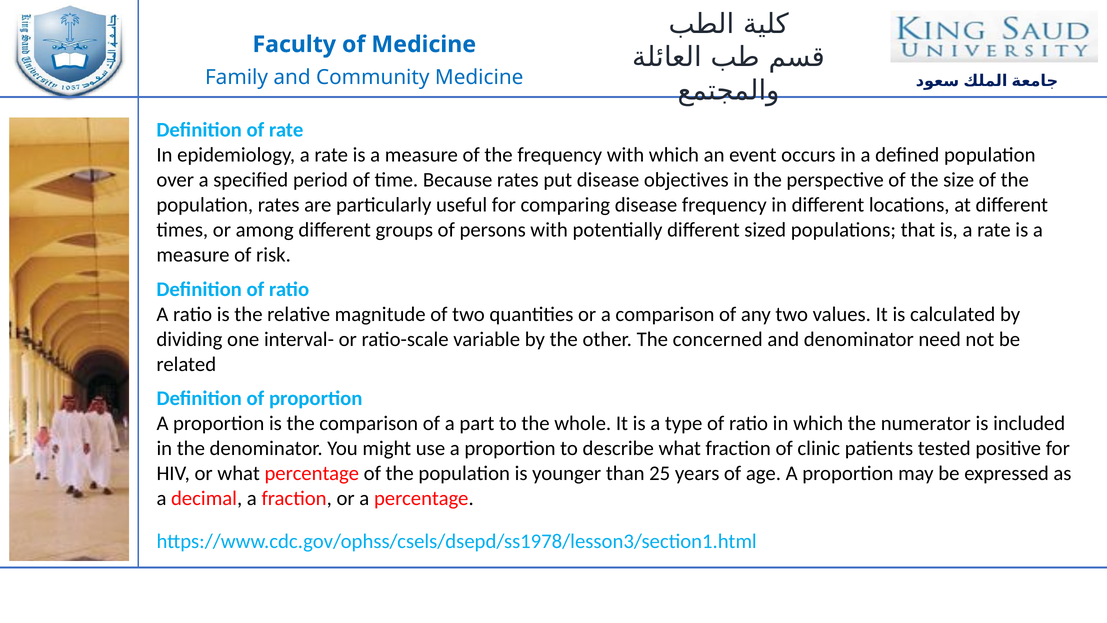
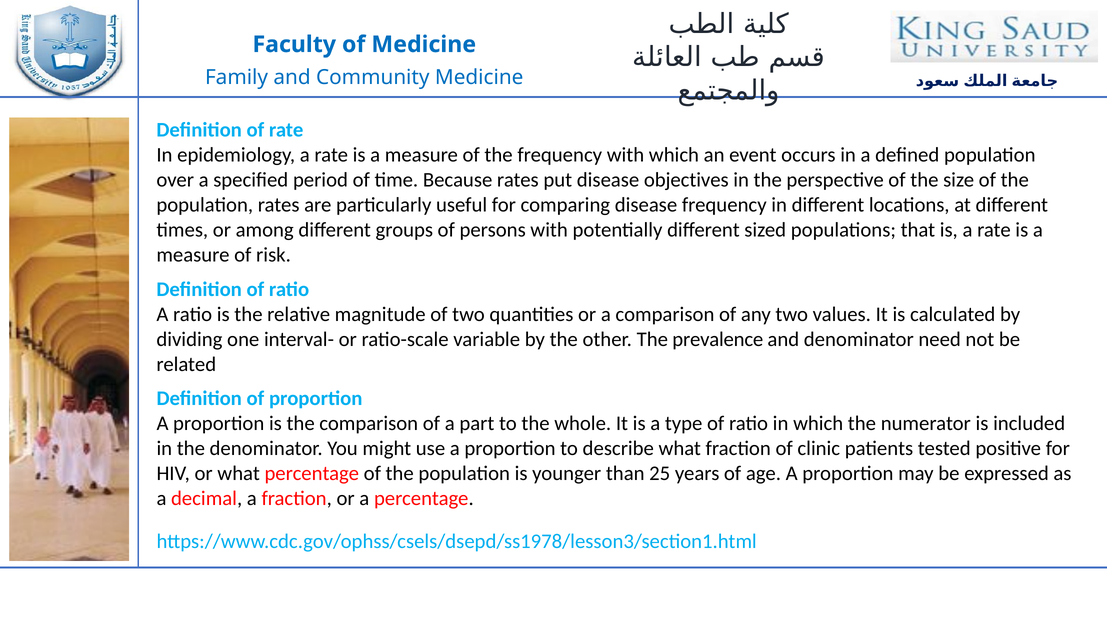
concerned: concerned -> prevalence (718, 339)
